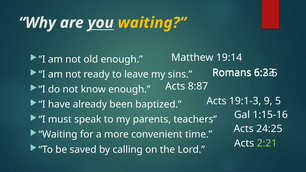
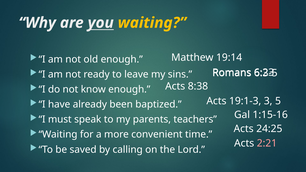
8:87: 8:87 -> 8:38 (198, 86)
9: 9 -> 3 (268, 101)
2:21 colour: light green -> pink (267, 143)
